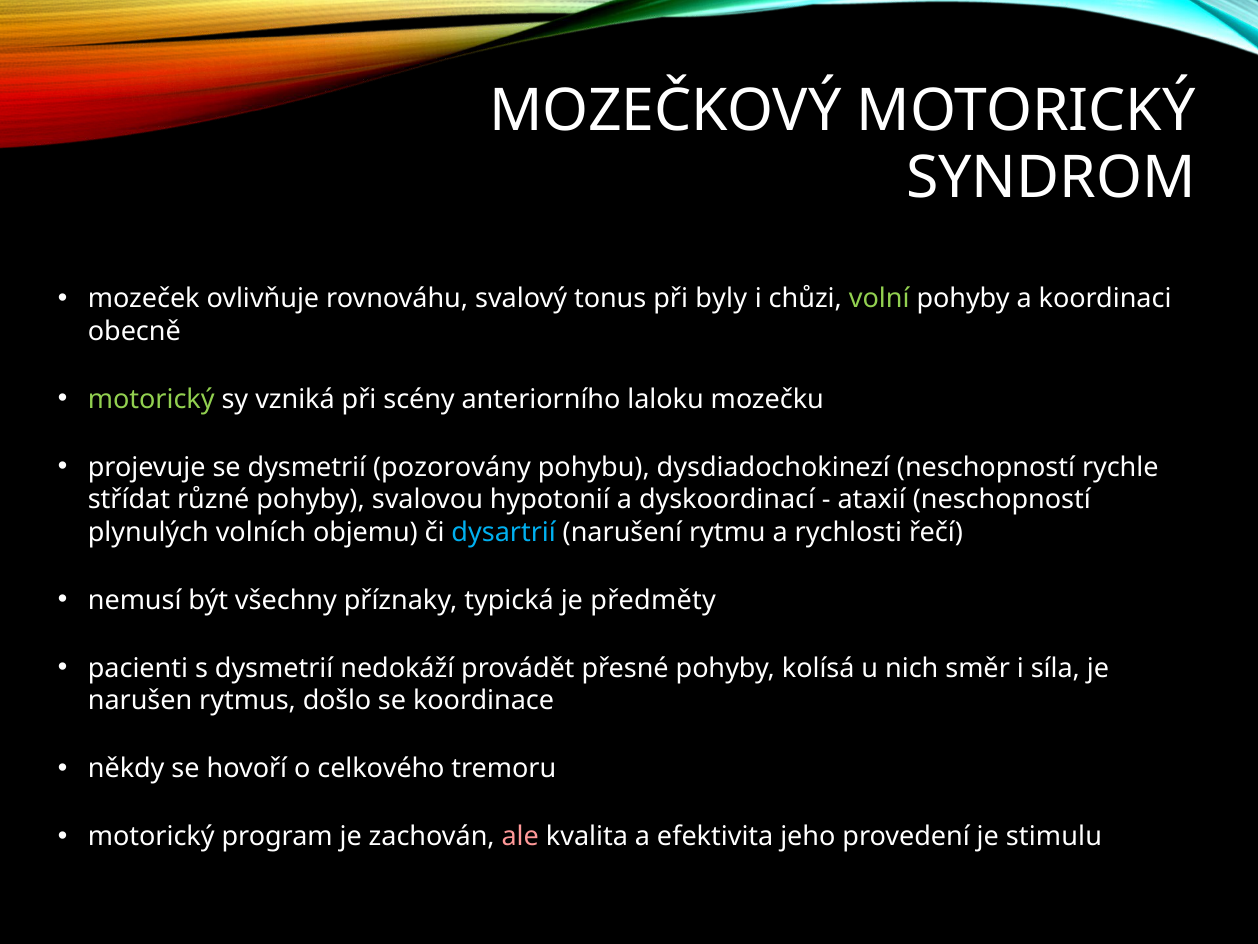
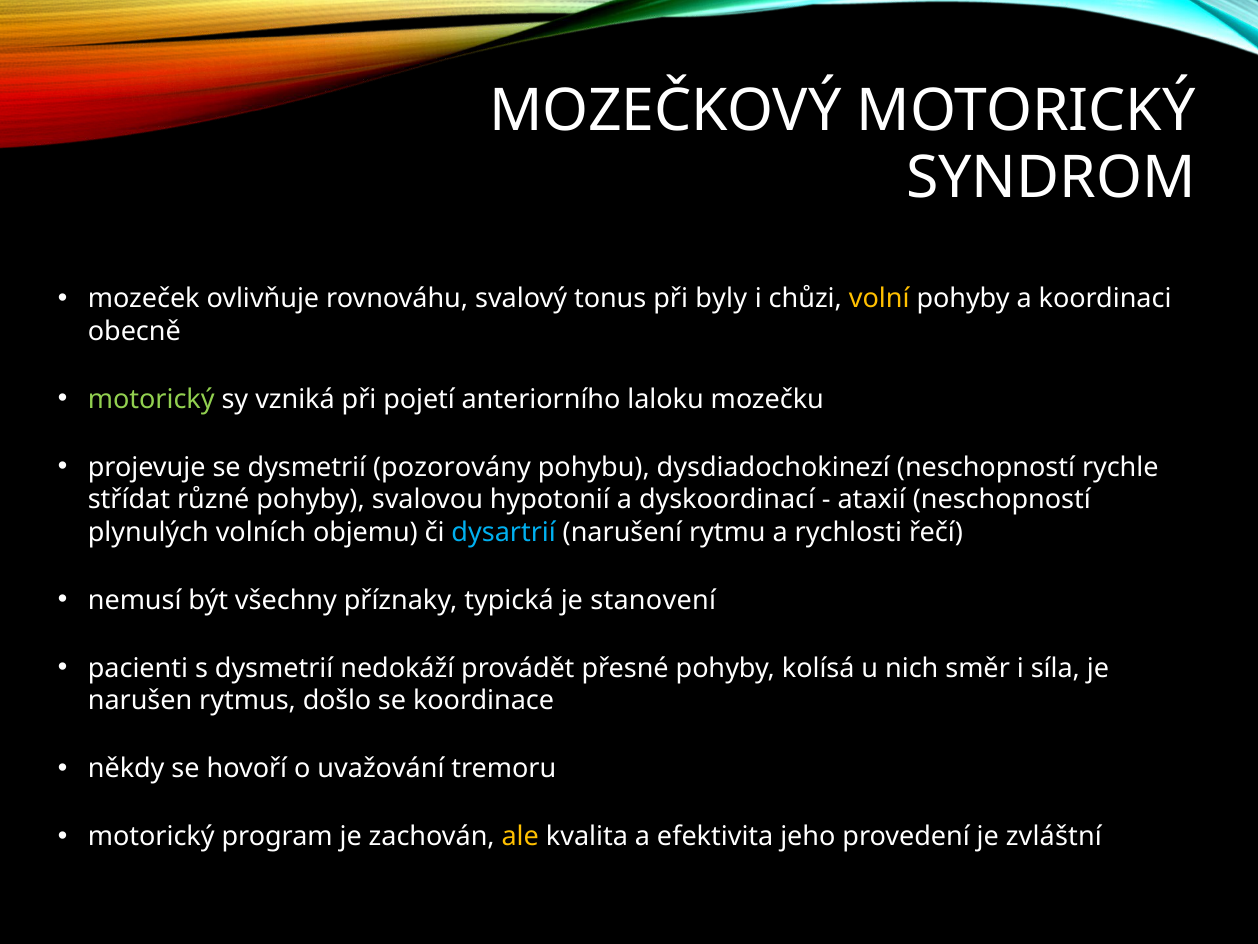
volní colour: light green -> yellow (879, 299)
scény: scény -> pojetí (419, 399)
předměty: předměty -> stanovení (653, 600)
celkového: celkového -> uvažování (381, 768)
ale colour: pink -> yellow (520, 836)
stimulu: stimulu -> zvláštní (1054, 836)
